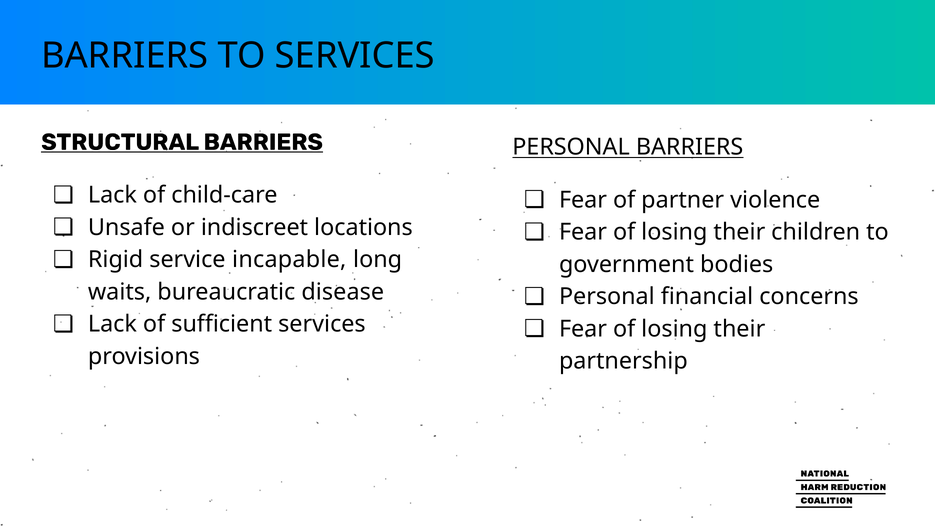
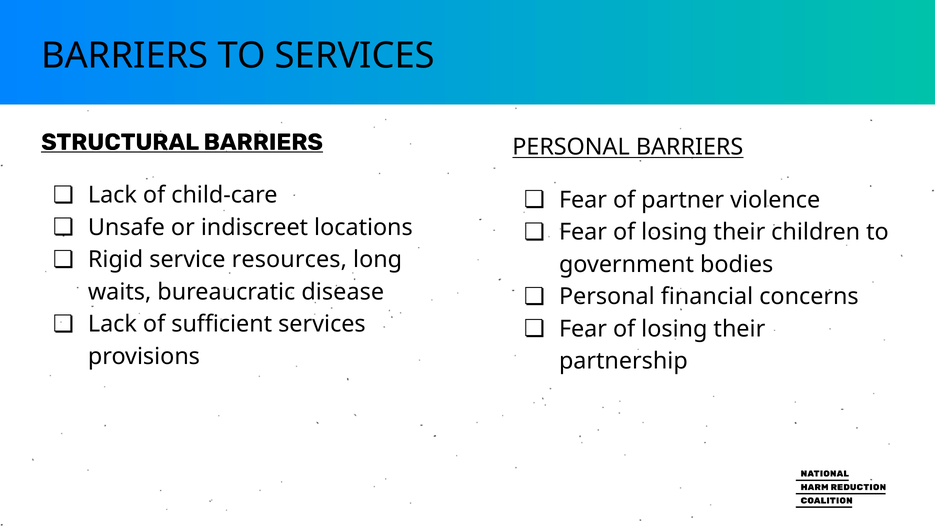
incapable: incapable -> resources (289, 260)
